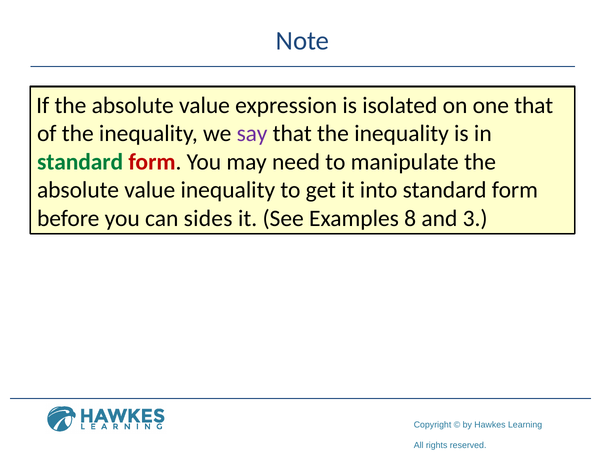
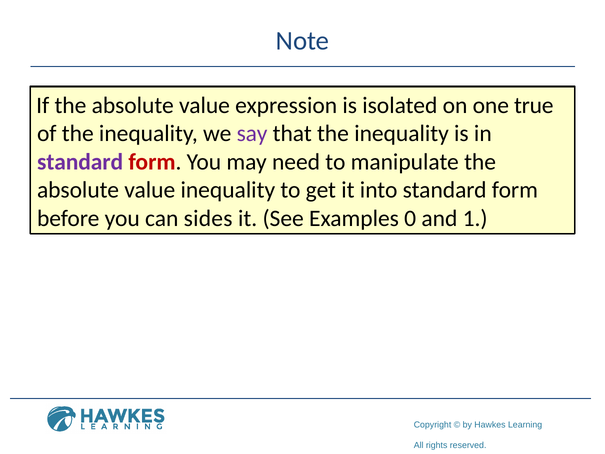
one that: that -> true (534, 105)
standard colour: green -> purple (80, 162)
8: 8 -> 0 (410, 218)
3: 3 -> 1 (475, 218)
